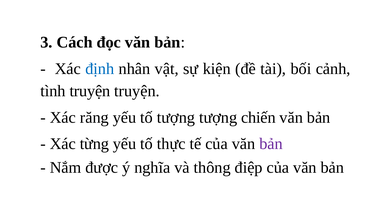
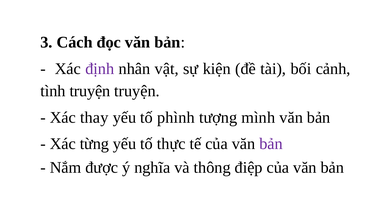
định colour: blue -> purple (100, 69)
răng: răng -> thay (94, 118)
tố tượng: tượng -> phình (176, 118)
chiến: chiến -> mình (258, 118)
